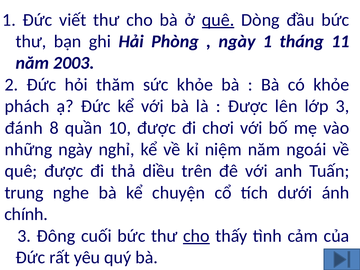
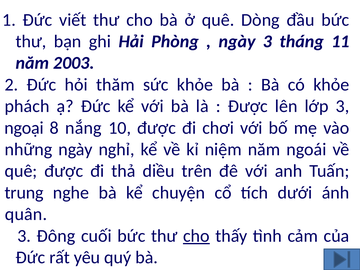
quê underline: present -> none (218, 20)
ngày 1: 1 -> 3 (268, 41)
đánh: đánh -> ngoại (24, 128)
quần: quần -> nắng (83, 128)
chính: chính -> quân (26, 214)
